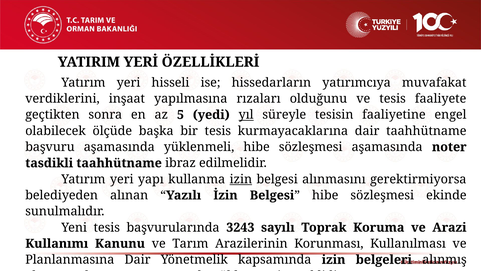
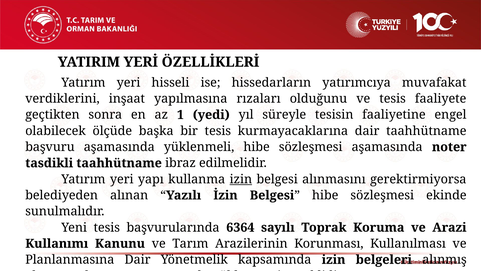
5: 5 -> 1 (180, 115)
yıl underline: present -> none (246, 115)
3243: 3243 -> 6364 (240, 227)
